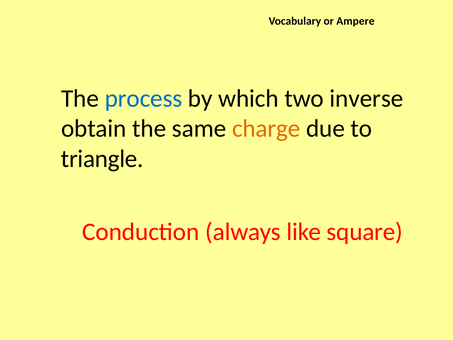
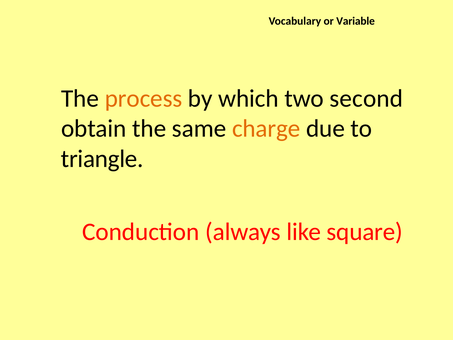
Ampere: Ampere -> Variable (356, 21)
process colour: blue -> orange (144, 98)
inverse: inverse -> second (366, 98)
